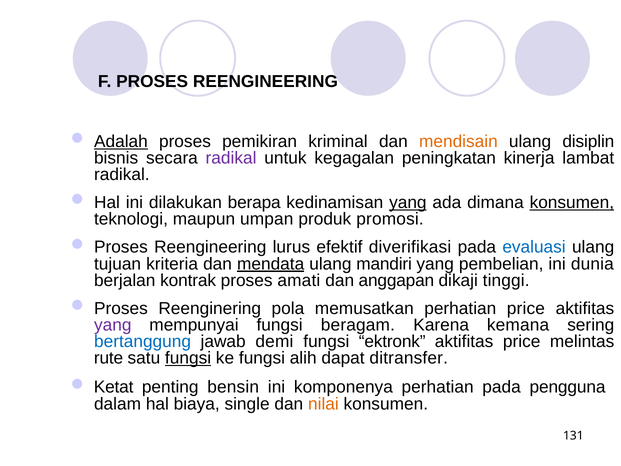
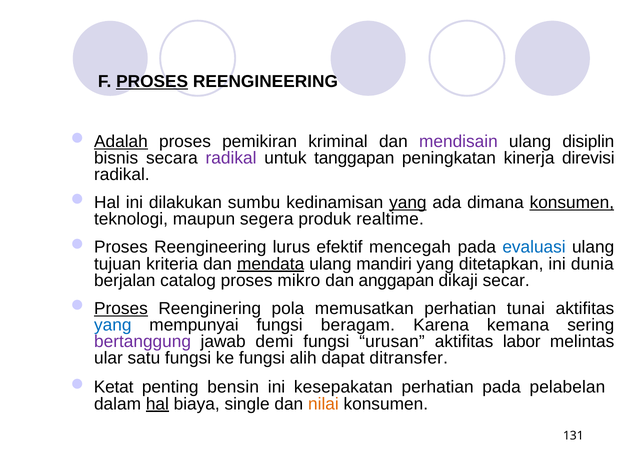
PROSES underline: none -> present (152, 81)
mendisain colour: orange -> purple (458, 141)
kegagalan: kegagalan -> tanggapan (354, 158)
lambat: lambat -> direvisi (588, 158)
berapa: berapa -> sumbu (254, 203)
umpan: umpan -> segera (267, 219)
promosi: promosi -> realtime (390, 219)
diverifikasi: diverifikasi -> mencegah (410, 247)
pembelian: pembelian -> ditetapkan (501, 264)
kontrak: kontrak -> catalog (188, 280)
amati: amati -> mikro (299, 280)
tinggi: tinggi -> secar (506, 280)
Proses underline: none -> present (121, 308)
perhatian price: price -> tunai (526, 308)
yang colour: purple -> blue (113, 325)
bertanggung colour: blue -> purple (143, 341)
ektronk: ektronk -> urusan (392, 341)
aktifitas price: price -> labor (522, 341)
rute: rute -> ular (108, 358)
fungsi underline: present -> none (188, 358)
komponenya: komponenya -> kesepakatan (343, 387)
pengguna: pengguna -> pelabelan (567, 387)
hal underline: none -> present (157, 404)
